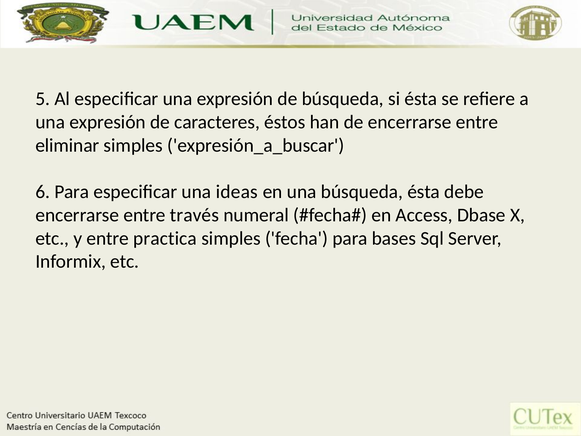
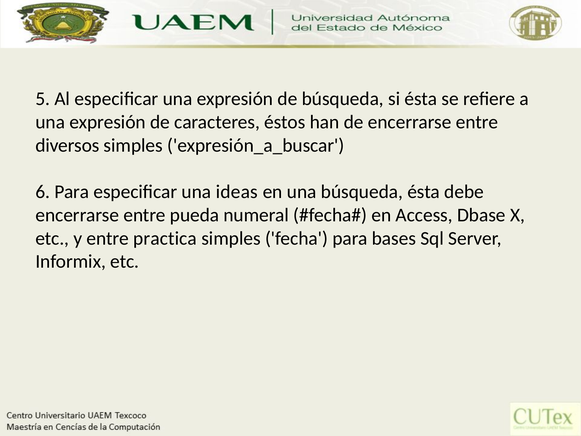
eliminar: eliminar -> diversos (67, 145)
través: través -> pueda (195, 215)
